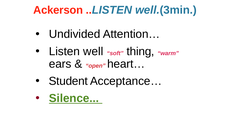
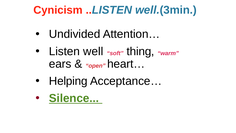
Ackerson: Ackerson -> Cynicism (58, 10)
Student: Student -> Helping (68, 81)
